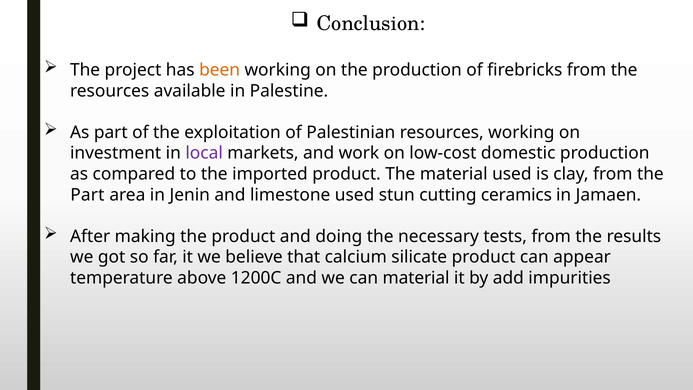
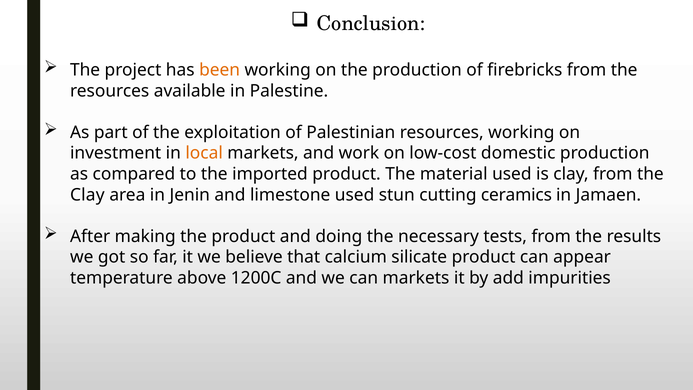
local colour: purple -> orange (204, 153)
Part: Part -> Clay (87, 195)
can material: material -> markets (416, 278)
